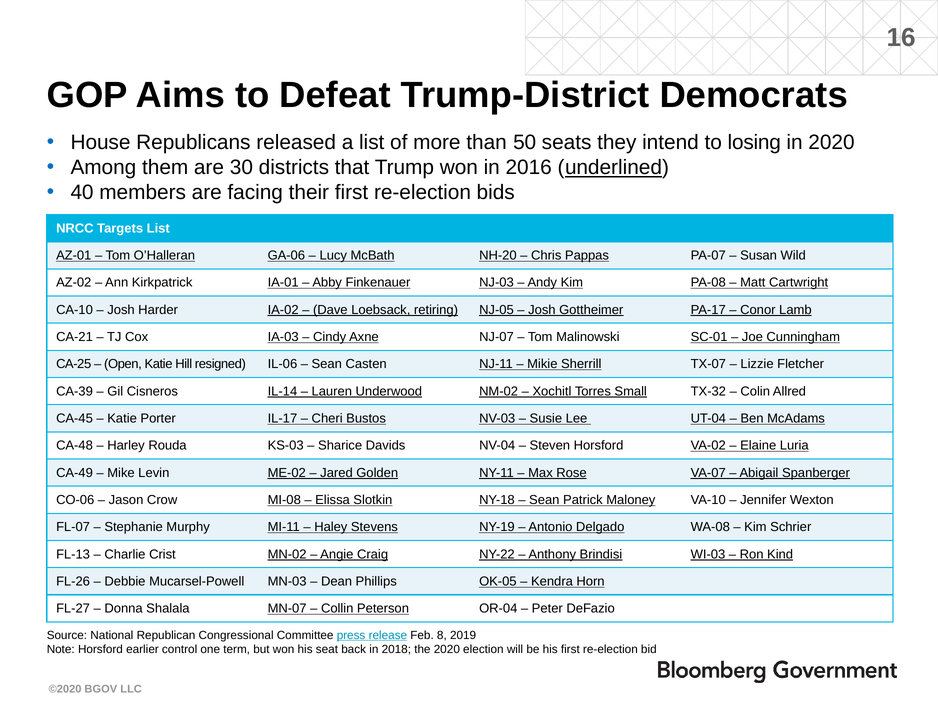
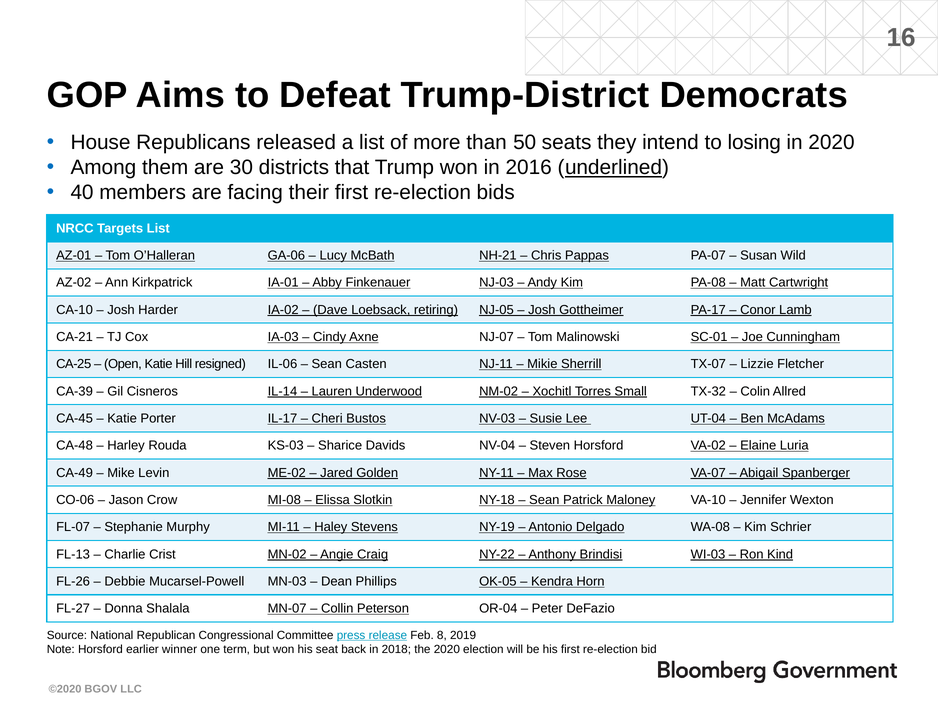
NH-20: NH-20 -> NH-21 (498, 256)
control: control -> winner (180, 650)
